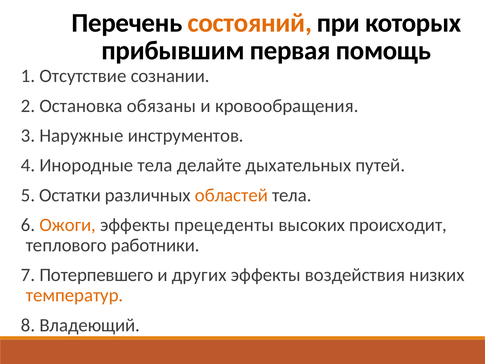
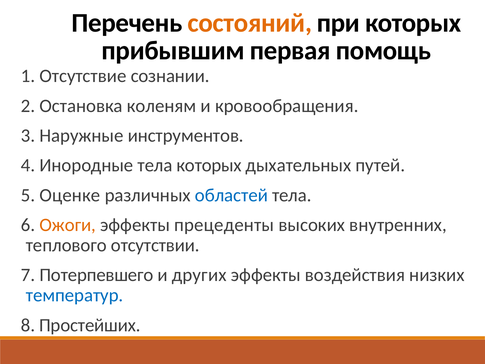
обязаны: обязаны -> коленям (162, 106)
тела делайте: делайте -> которых (209, 165)
Остатки: Остатки -> Оценке (70, 195)
областей colour: orange -> blue (231, 195)
происходит: происходит -> внутренних (398, 225)
работники: работники -> отсутствии (155, 245)
температур colour: orange -> blue (75, 295)
Владеющий: Владеющий -> Простейших (90, 325)
